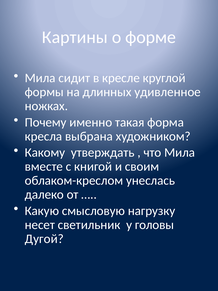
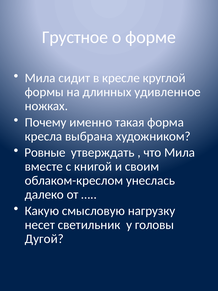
Картины: Картины -> Грустное (75, 37)
Какому: Какому -> Ровные (45, 152)
